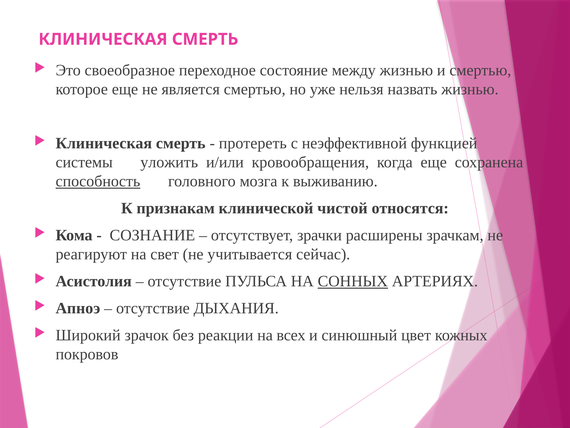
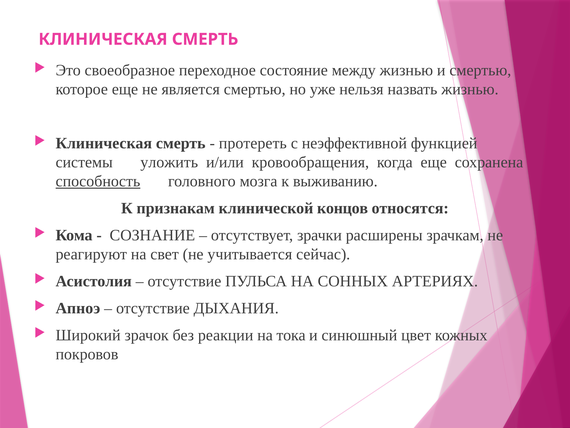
чистой: чистой -> концов (343, 208)
СОННЫХ underline: present -> none (353, 281)
всех: всех -> тока (291, 335)
